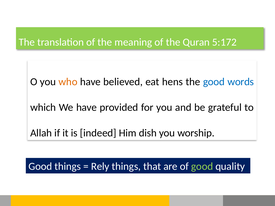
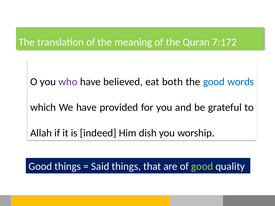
5:172: 5:172 -> 7:172 (224, 42)
who colour: orange -> purple (68, 82)
hens: hens -> both (172, 82)
Rely: Rely -> Said (100, 167)
